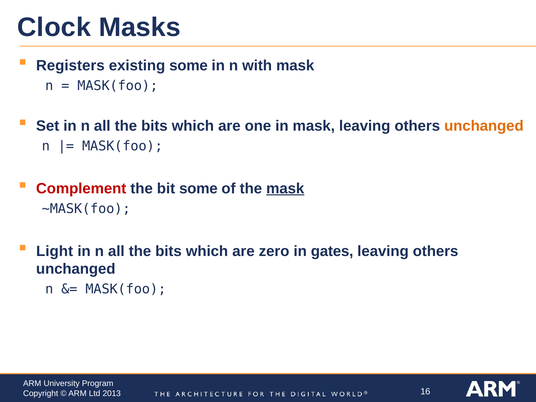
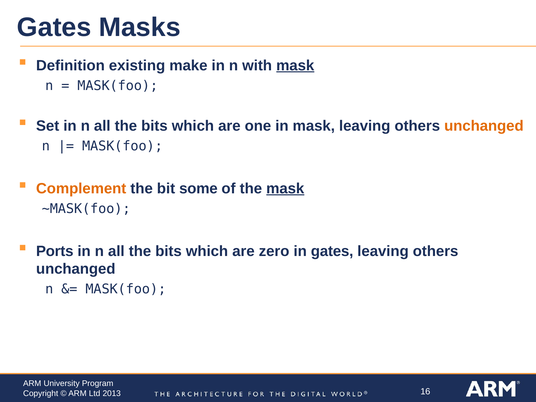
Clock: Clock -> Gates (54, 27)
Registers: Registers -> Definition (70, 65)
existing some: some -> make (188, 65)
mask underline: none -> present (295, 65)
Complement colour: red -> orange (81, 189)
Light: Light -> Ports (55, 251)
